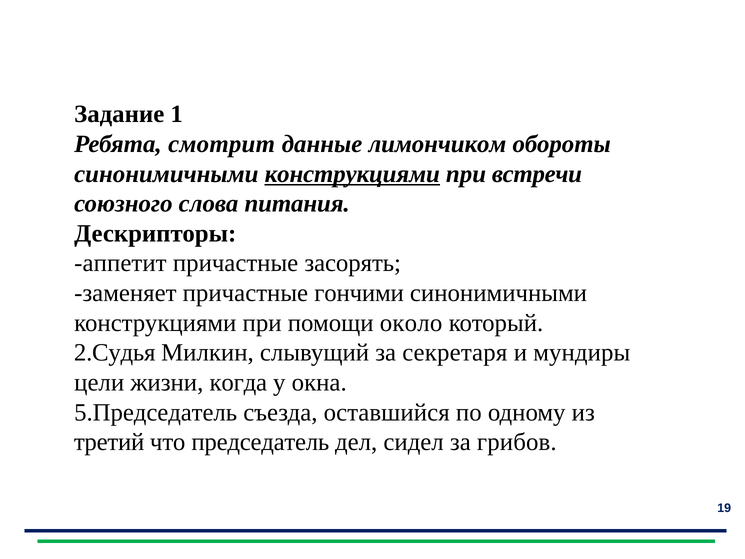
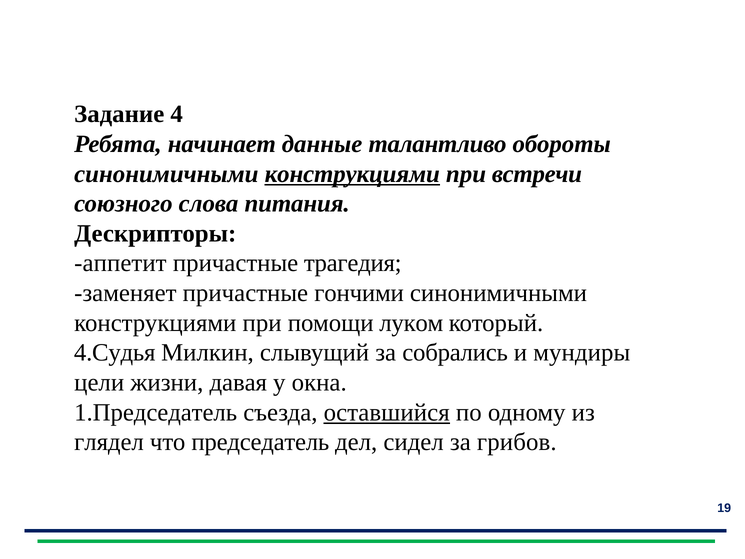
1: 1 -> 4 (177, 114)
смотрит: смотрит -> начинает (222, 144)
лимончиком: лимончиком -> талантливо (438, 144)
засорять: засорять -> трагедия (353, 263)
около: около -> луком (411, 323)
2.Судья: 2.Судья -> 4.Судья (115, 353)
секретаря: секретаря -> собрались (455, 353)
когда: когда -> давая (238, 382)
5.Председатель: 5.Председатель -> 1.Председатель (156, 412)
оставшийся underline: none -> present (387, 412)
третий: третий -> глядел (109, 442)
